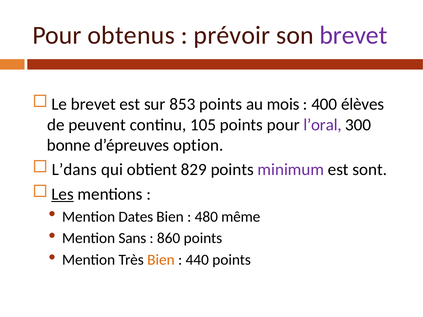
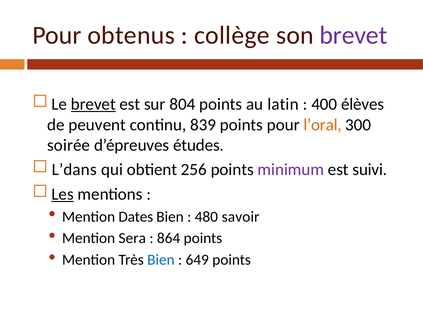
prévoir: prévoir -> collège (232, 35)
brevet underline: none -> present (93, 104)
853: 853 -> 804 (182, 104)
mois: mois -> latin (283, 104)
105: 105 -> 839 (203, 125)
l’oral colour: purple -> orange (323, 125)
bonne: bonne -> soirée (69, 145)
option: option -> études (199, 145)
829: 829 -> 256 (194, 170)
sont: sont -> suivi (370, 170)
même: même -> savoir (241, 217)
Sans: Sans -> Sera (132, 238)
860: 860 -> 864 (169, 238)
Bien colour: orange -> blue (161, 260)
440: 440 -> 649 (197, 260)
